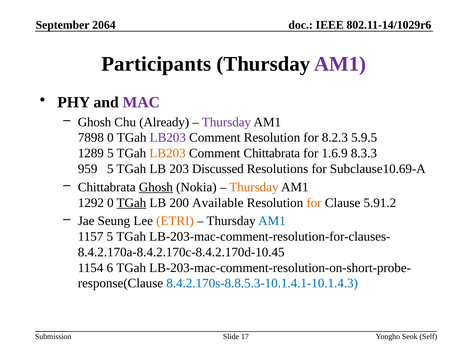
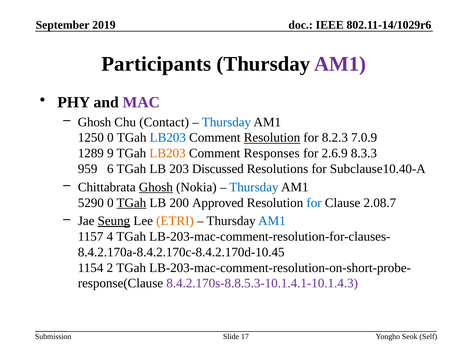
2064: 2064 -> 2019 (104, 25)
Already: Already -> Contact (164, 122)
Thursday colour: purple -> blue (226, 122)
7898: 7898 -> 1250 (91, 138)
LB203 colour: purple -> blue (168, 138)
Resolution underline: none -> present (272, 138)
5.9.5: 5.9.5 -> 7.0.9 (364, 138)
1289 5: 5 -> 9 (110, 153)
Comment Chittabrata: Chittabrata -> Responses (272, 153)
1.6.9: 1.6.9 -> 2.6.9 (335, 153)
959 5: 5 -> 6 (110, 169)
Subclause10.69-A: Subclause10.69-A -> Subclause10.40-A (378, 169)
Thursday colour: orange -> blue (254, 187)
1292: 1292 -> 5290 (91, 203)
Available: Available -> Approved (218, 203)
for colour: orange -> blue (314, 203)
5.91.2: 5.91.2 -> 2.08.7 (380, 203)
Seung underline: none -> present (114, 221)
1157 5: 5 -> 4 (110, 237)
6: 6 -> 2 (110, 268)
8.4.2.170s-8.8.5.3-10.1.4.1-10.1.4.3 colour: blue -> purple (262, 283)
